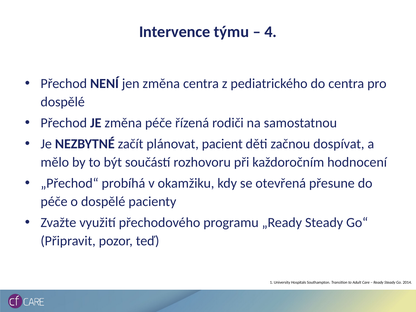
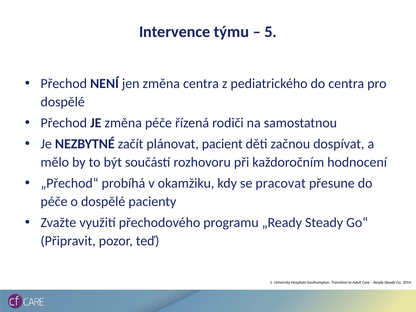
4: 4 -> 5 (271, 32)
otevřená: otevřená -> pracovat (281, 183)
